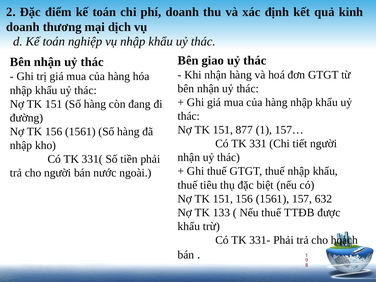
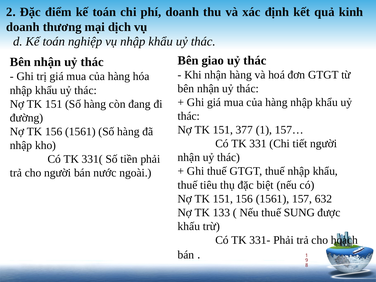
877: 877 -> 377 (244, 130)
TTĐB: TTĐB -> SUNG (299, 213)
